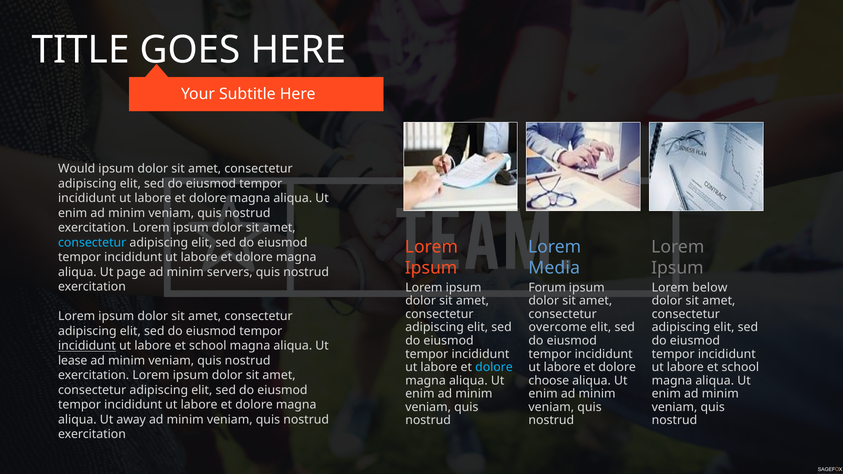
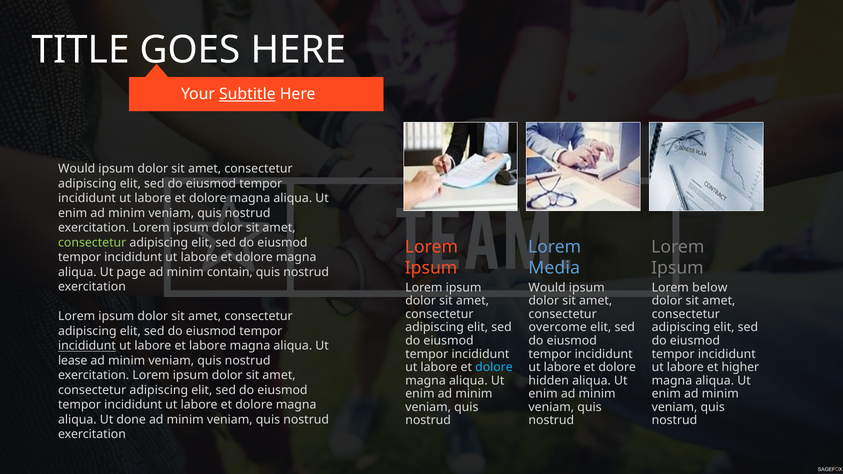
Subtitle underline: none -> present (247, 94)
consectetur colour: light blue -> light green (92, 243)
servers: servers -> contain (230, 272)
Forum: Forum -> Would (547, 288)
school: school -> labore (208, 346)
school: school -> higher (740, 367)
choose: choose -> hidden (549, 381)
away: away -> done (131, 420)
